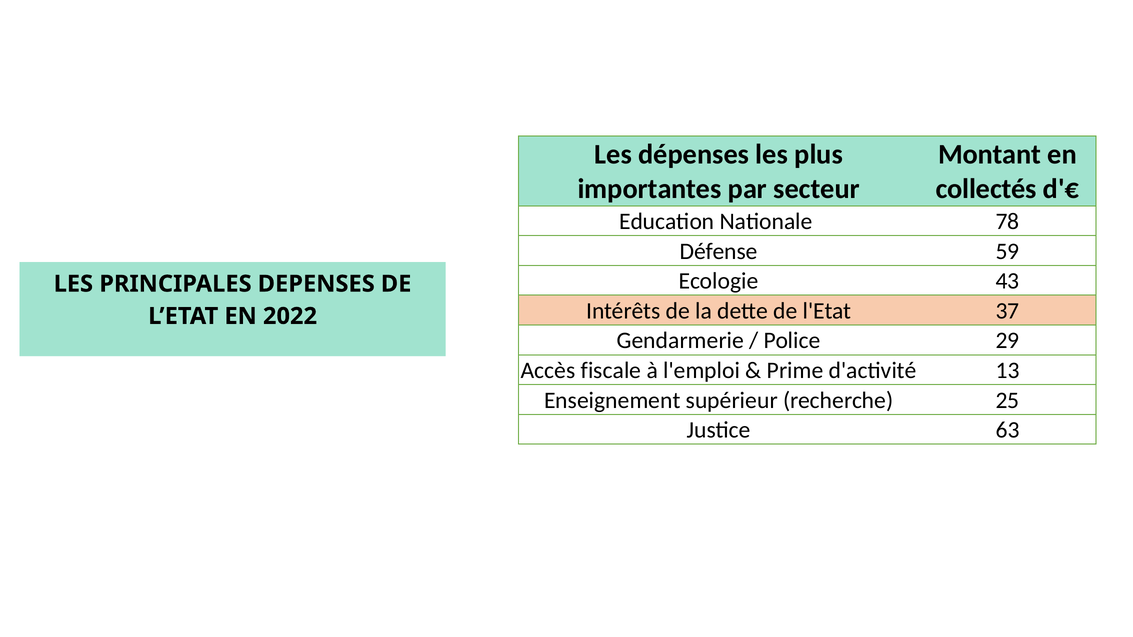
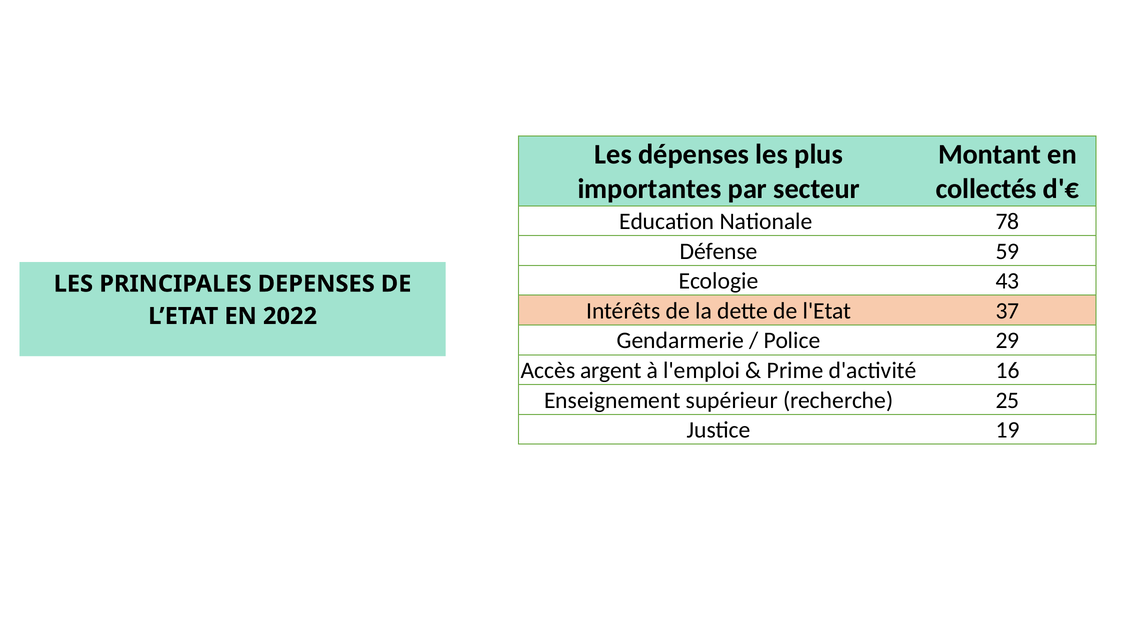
fiscale: fiscale -> argent (611, 371)
13: 13 -> 16 (1008, 371)
63: 63 -> 19 (1008, 430)
